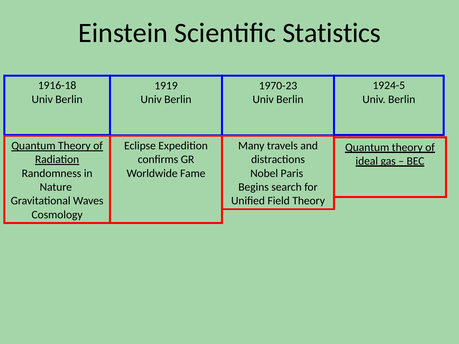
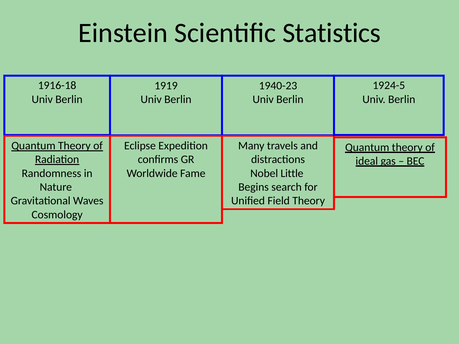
1970-23: 1970-23 -> 1940-23 (278, 86)
Paris: Paris -> Little (292, 173)
